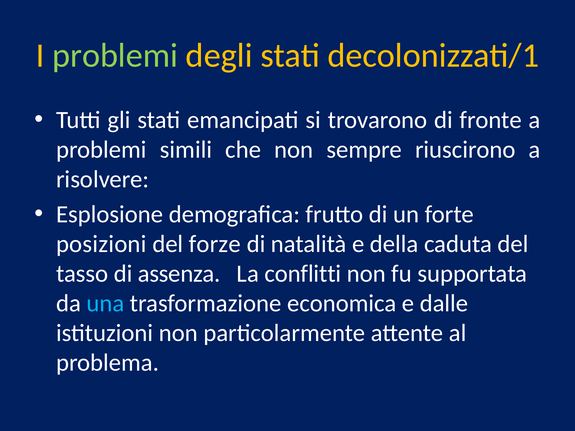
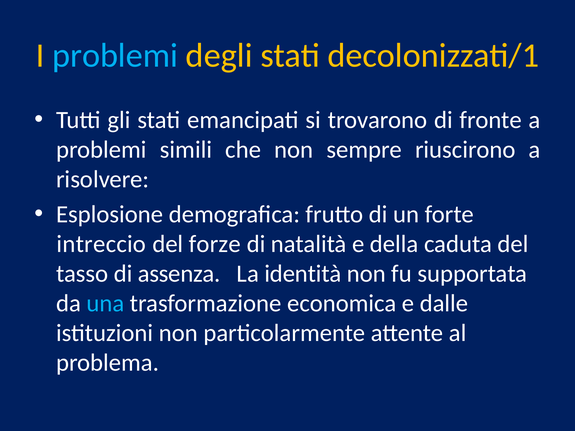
problemi colour: light green -> light blue (115, 56)
posizioni: posizioni -> intreccio (101, 244)
conflitti: conflitti -> identità (303, 274)
